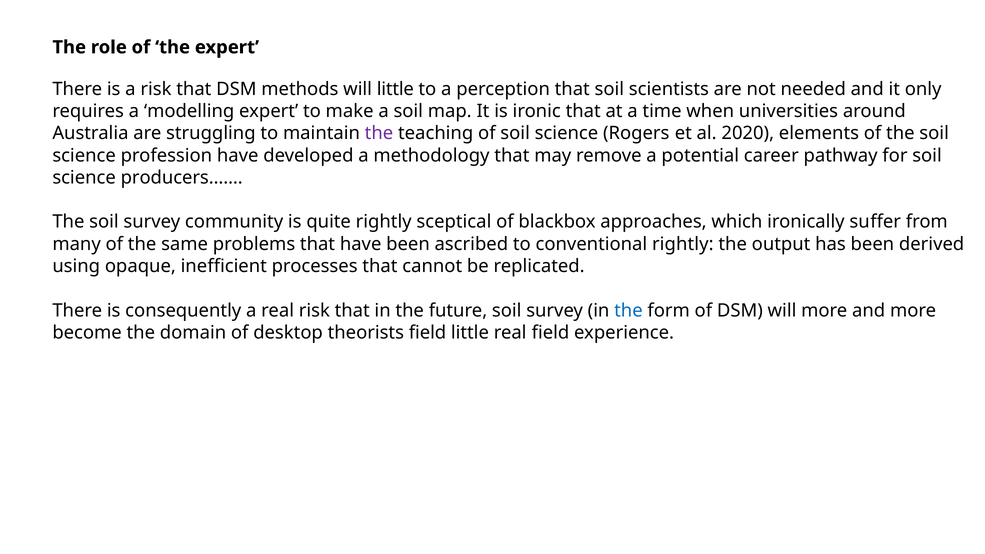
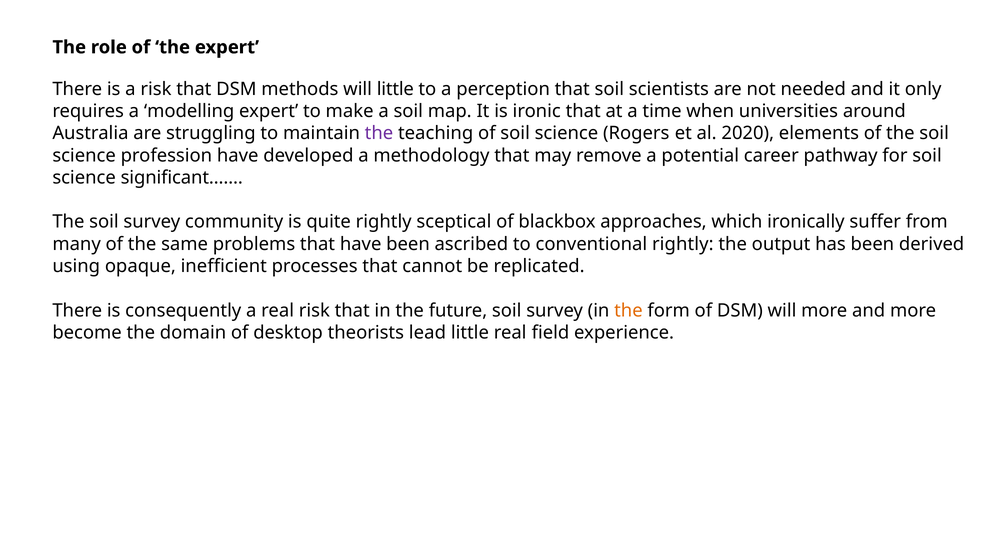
producers……: producers…… -> significant…… (182, 178)
the colour: blue -> orange (628, 311)
theorists field: field -> lead (427, 333)
